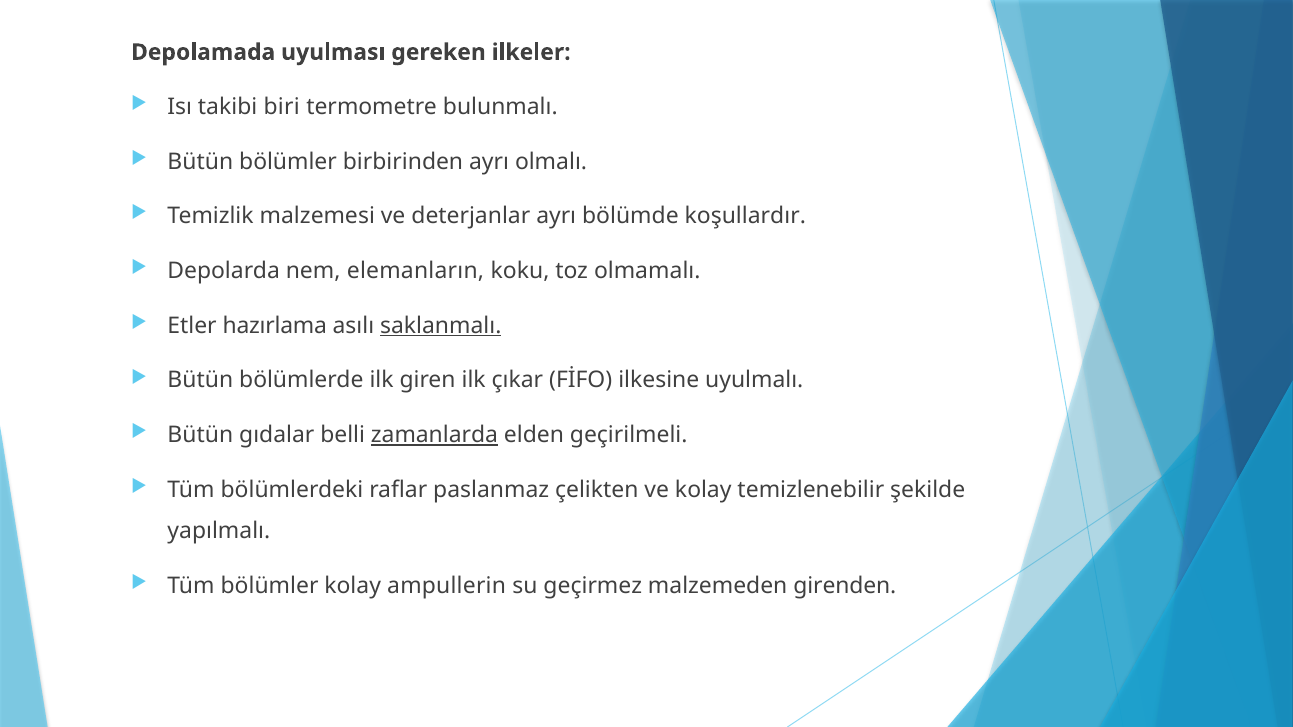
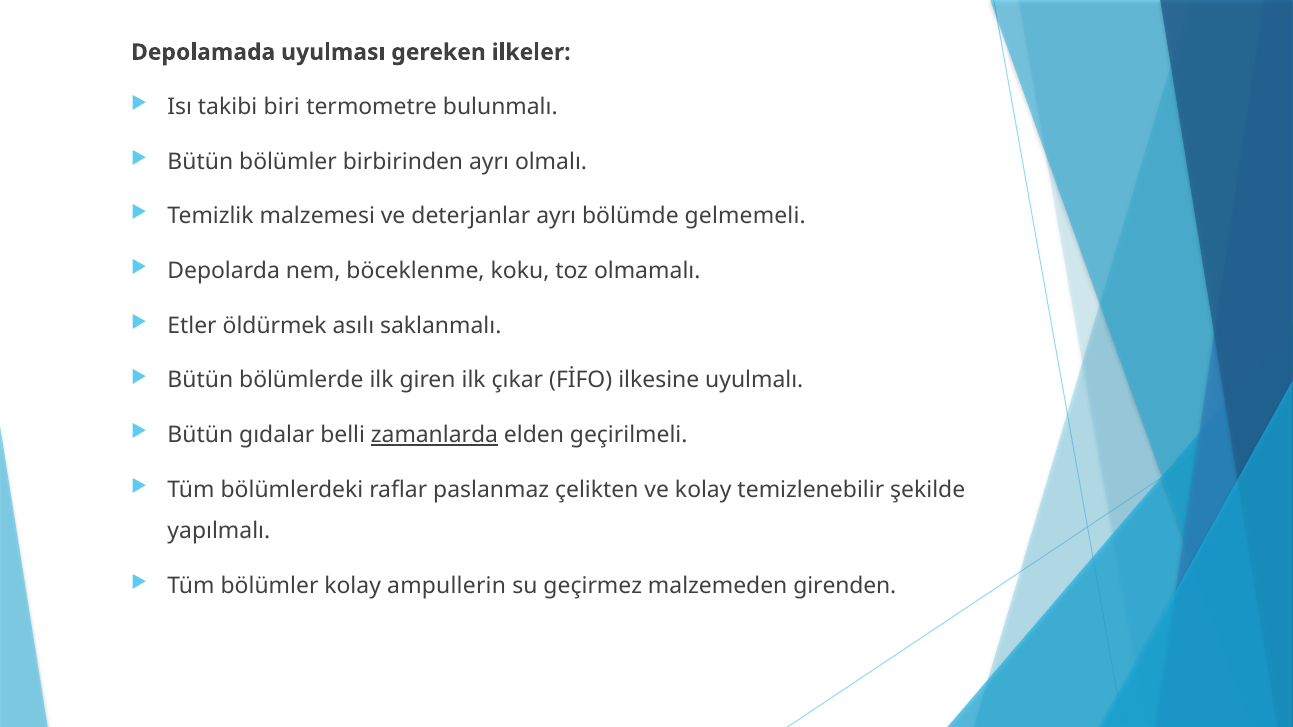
koşullardır: koşullardır -> gelmemeli (745, 216)
elemanların: elemanların -> böceklenme (416, 271)
hazırlama: hazırlama -> öldürmek (275, 326)
saklanmalı underline: present -> none (441, 326)
